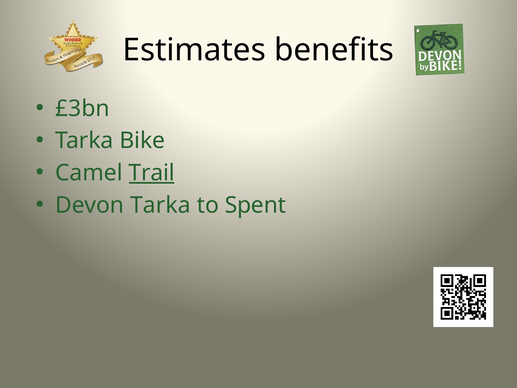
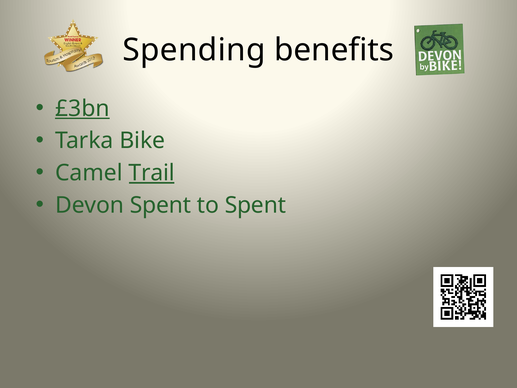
Estimates: Estimates -> Spending (194, 50)
£3bn underline: none -> present (82, 108)
Devon Tarka: Tarka -> Spent (161, 205)
